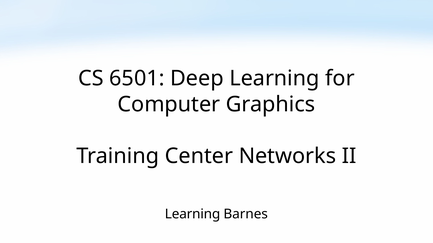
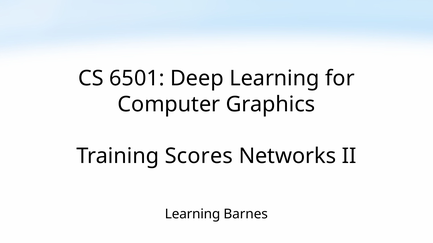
Center: Center -> Scores (199, 156)
